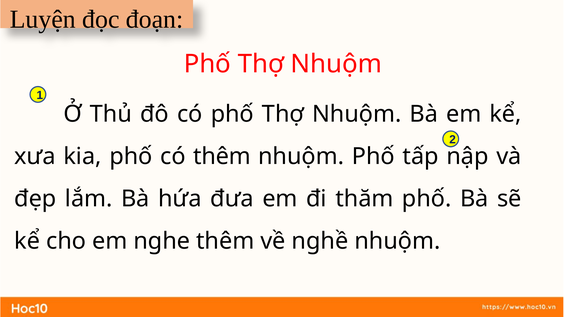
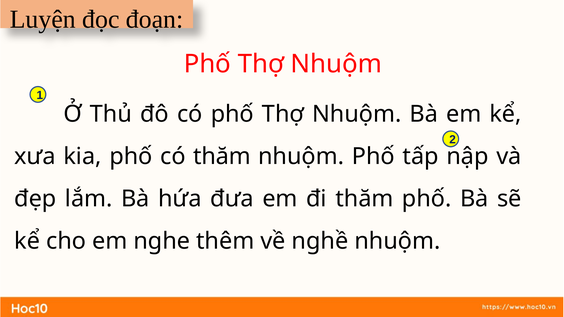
có thêm: thêm -> thăm (222, 157)
